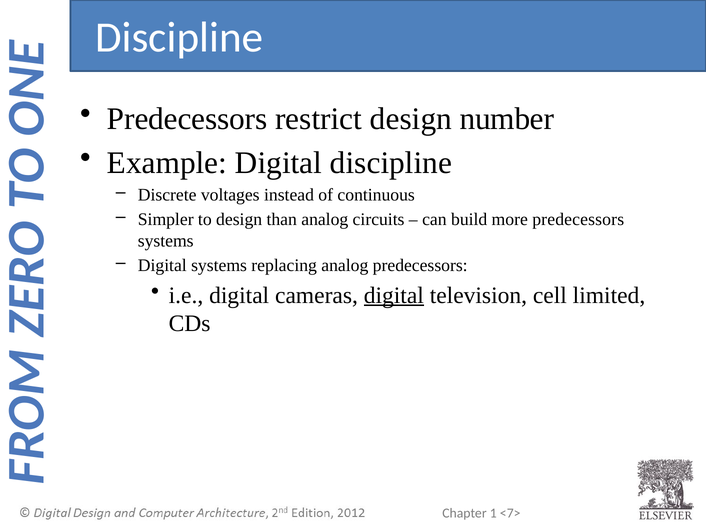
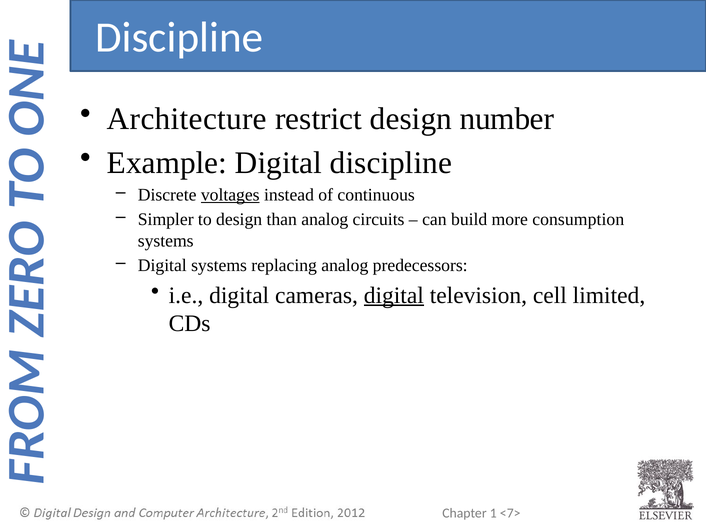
Predecessors: Predecessors -> Architecture (187, 119)
voltages underline: none -> present (230, 195)
more predecessors: predecessors -> consumption (578, 219)
